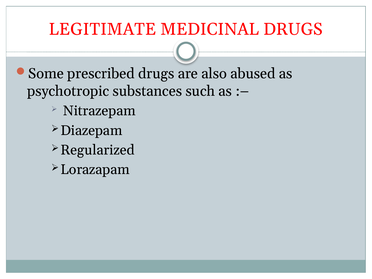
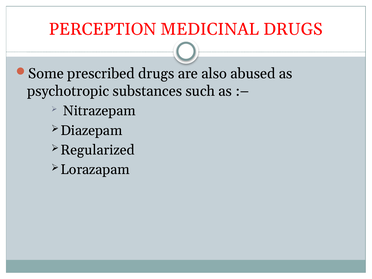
LEGITIMATE: LEGITIMATE -> PERCEPTION (103, 29)
